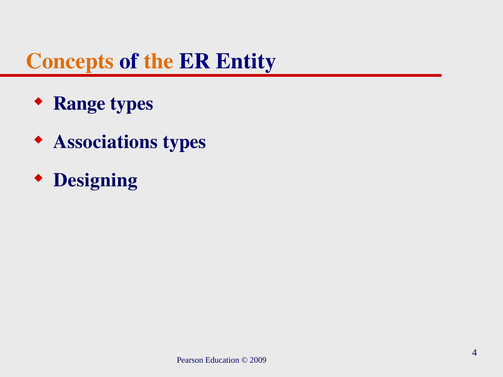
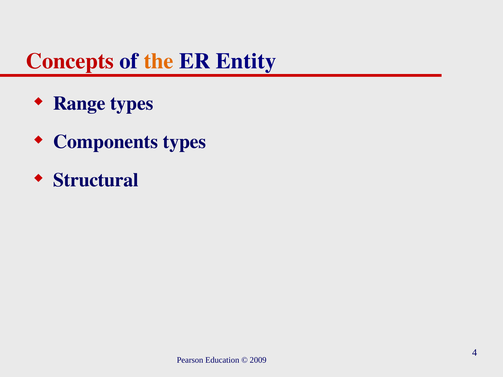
Concepts colour: orange -> red (70, 61)
Associations: Associations -> Components (106, 142)
Designing: Designing -> Structural (96, 180)
